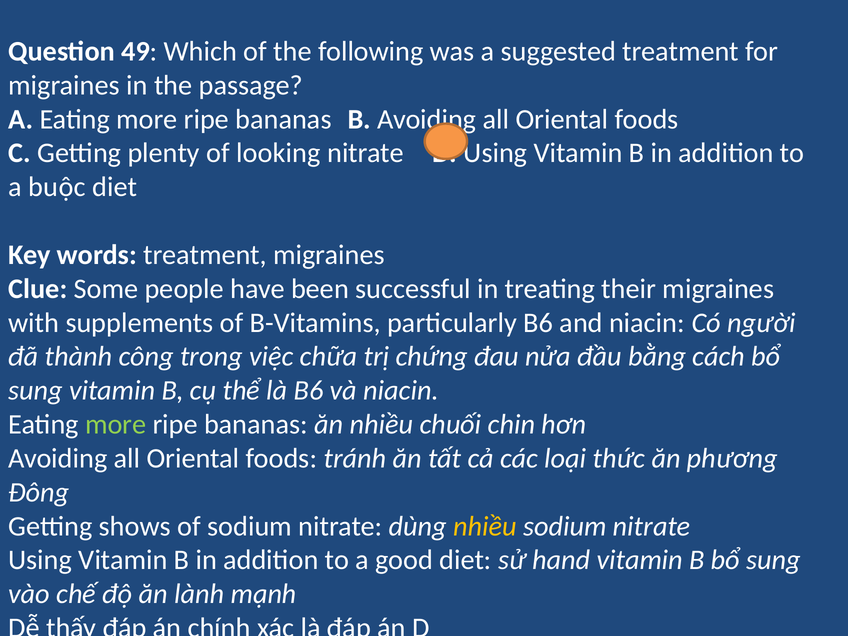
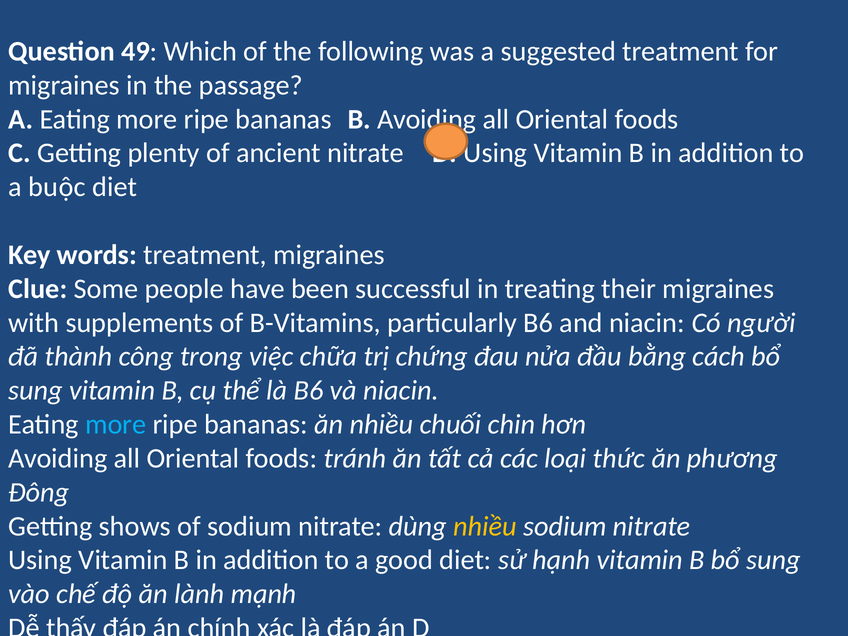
looking: looking -> ancient (278, 153)
more colour: light green -> light blue (116, 424)
hand: hand -> hạnh (561, 560)
